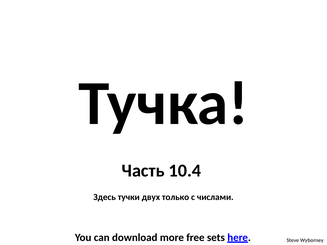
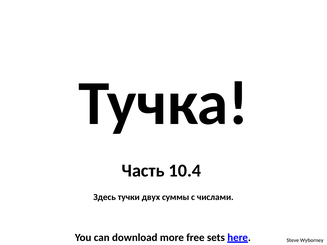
только: только -> суммы (176, 197)
